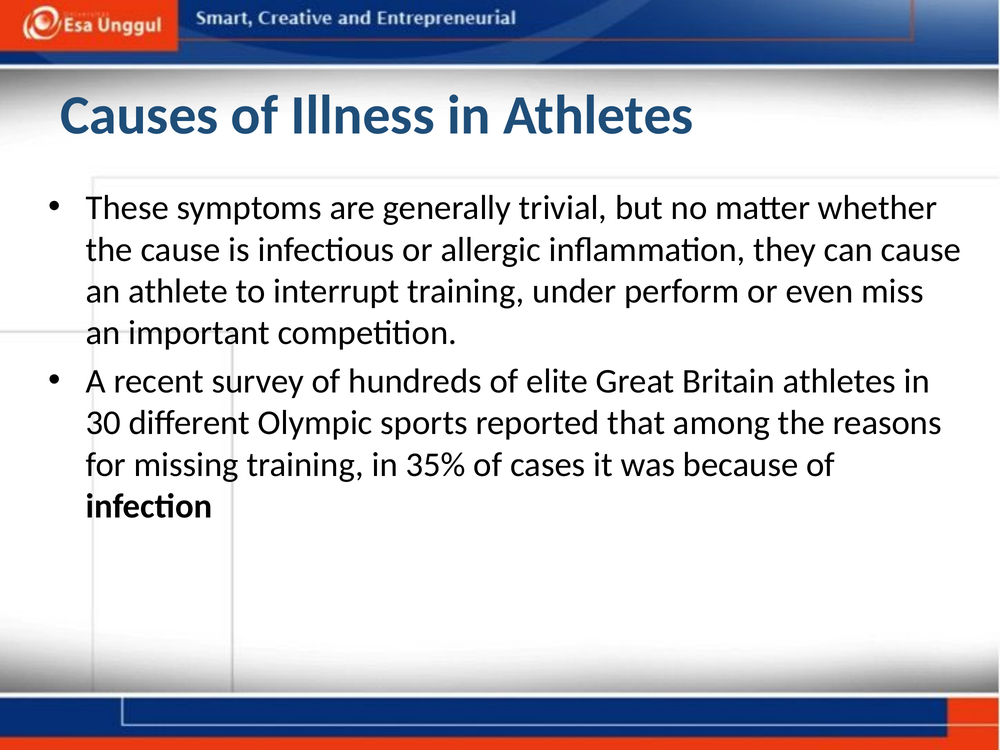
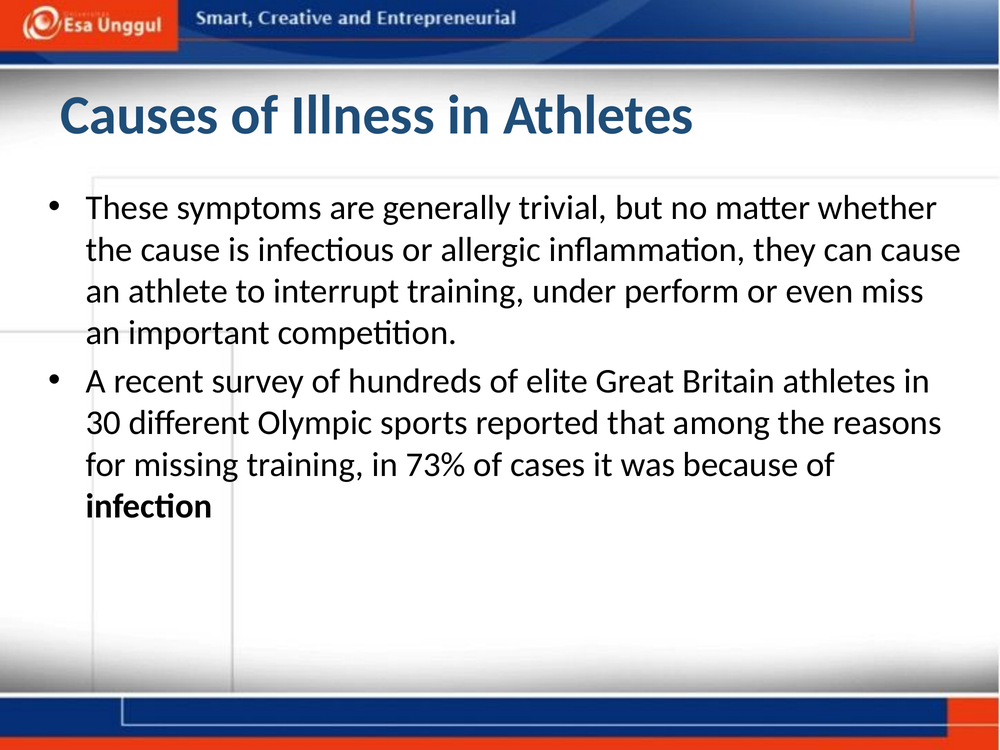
35%: 35% -> 73% (436, 465)
